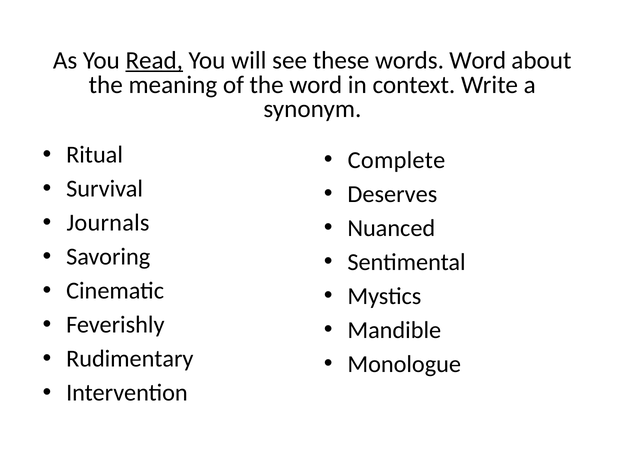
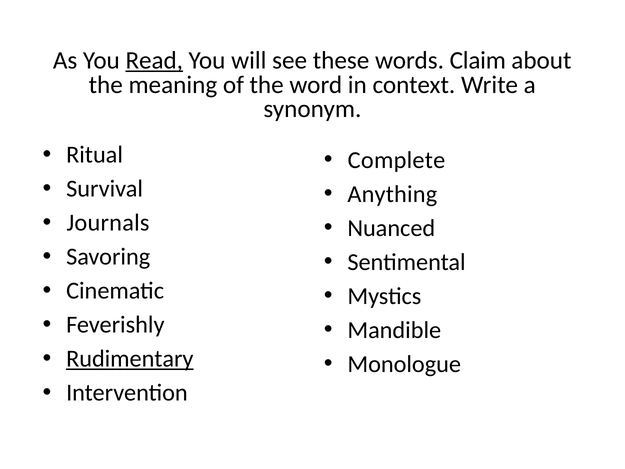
words Word: Word -> Claim (478, 61)
Deserves: Deserves -> Anything (392, 194)
Rudimentary underline: none -> present (130, 359)
